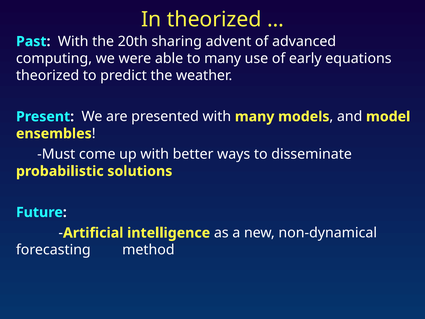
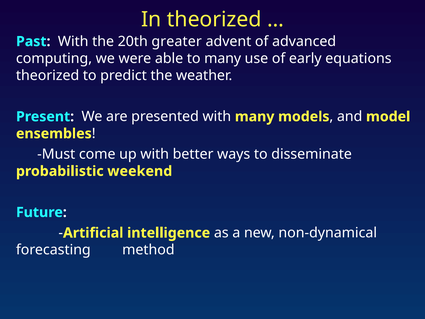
sharing: sharing -> greater (177, 41)
solutions: solutions -> weekend (140, 171)
